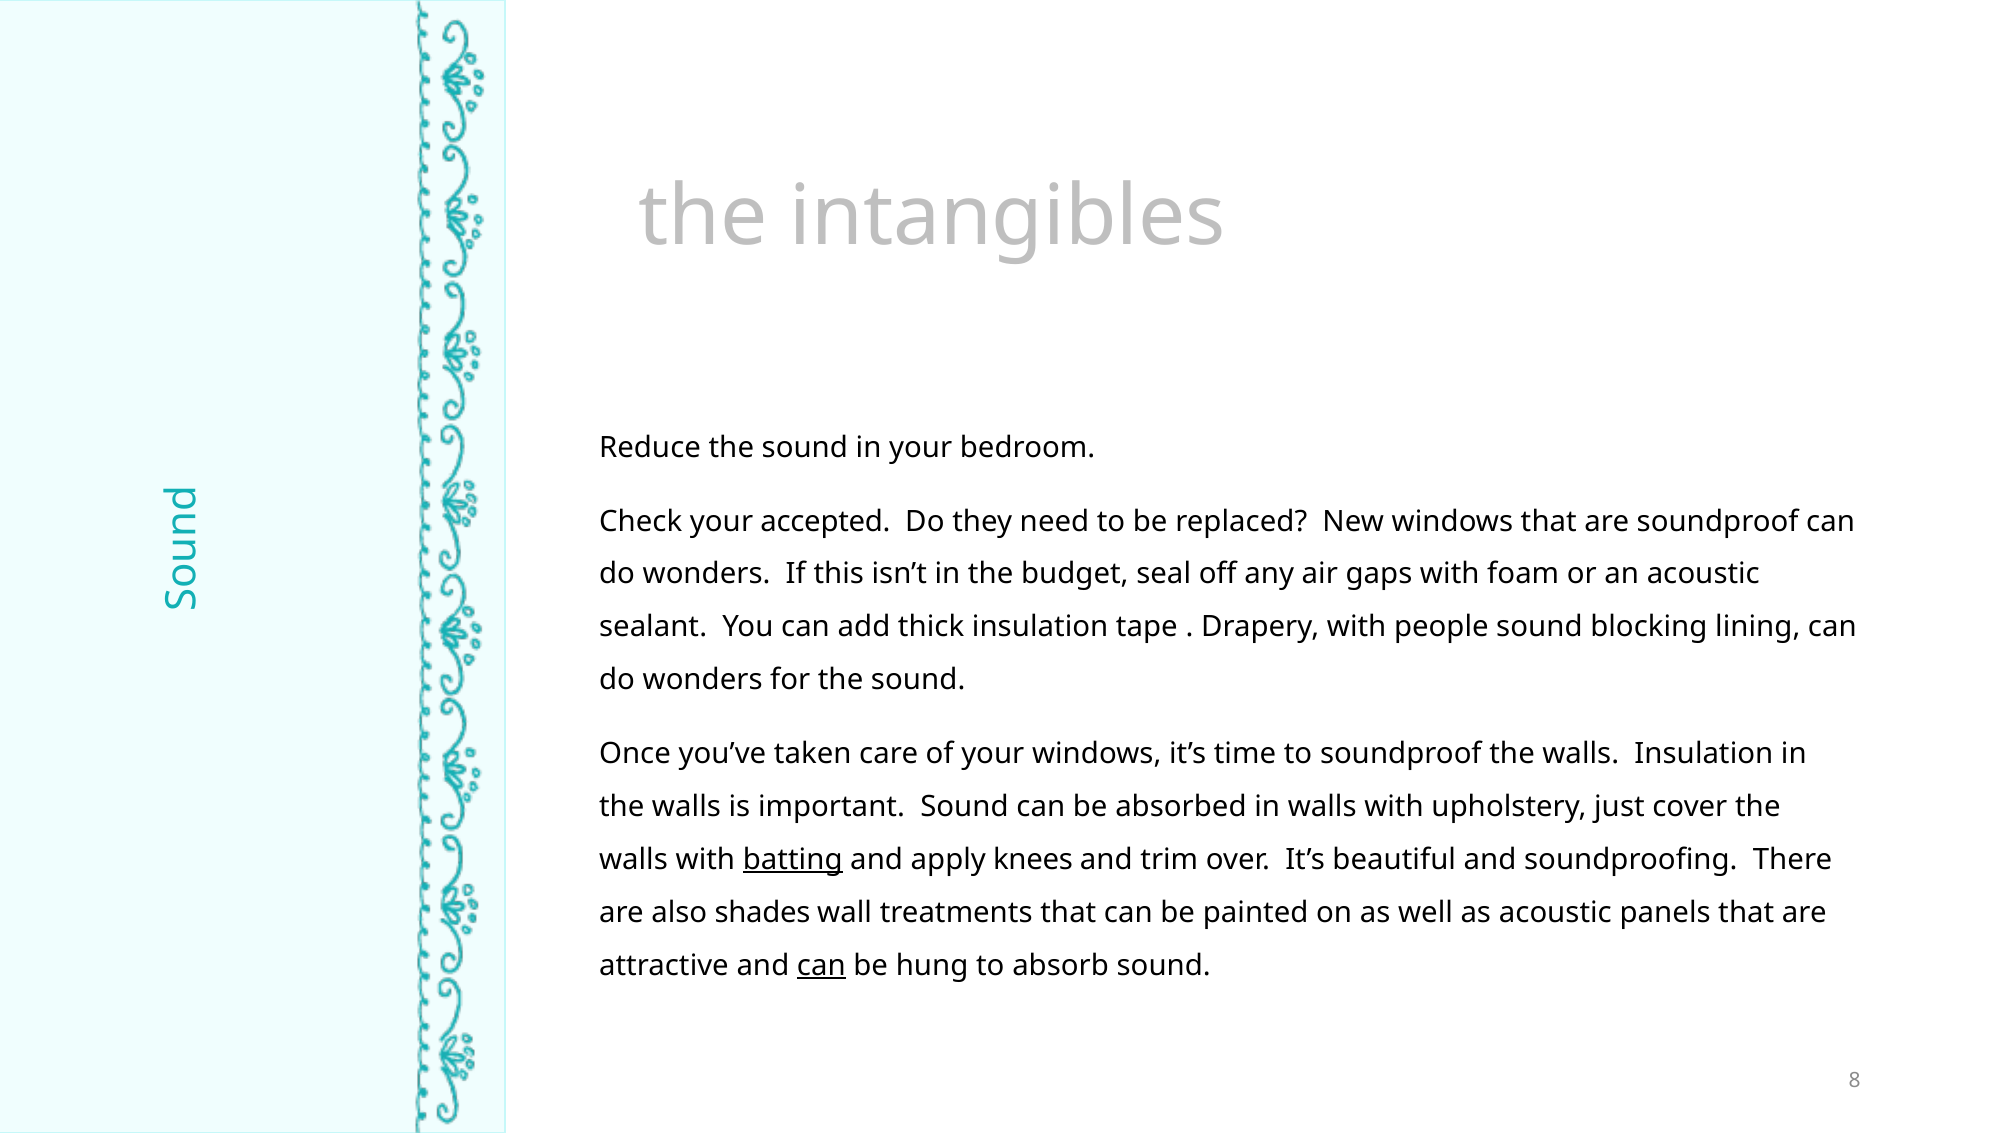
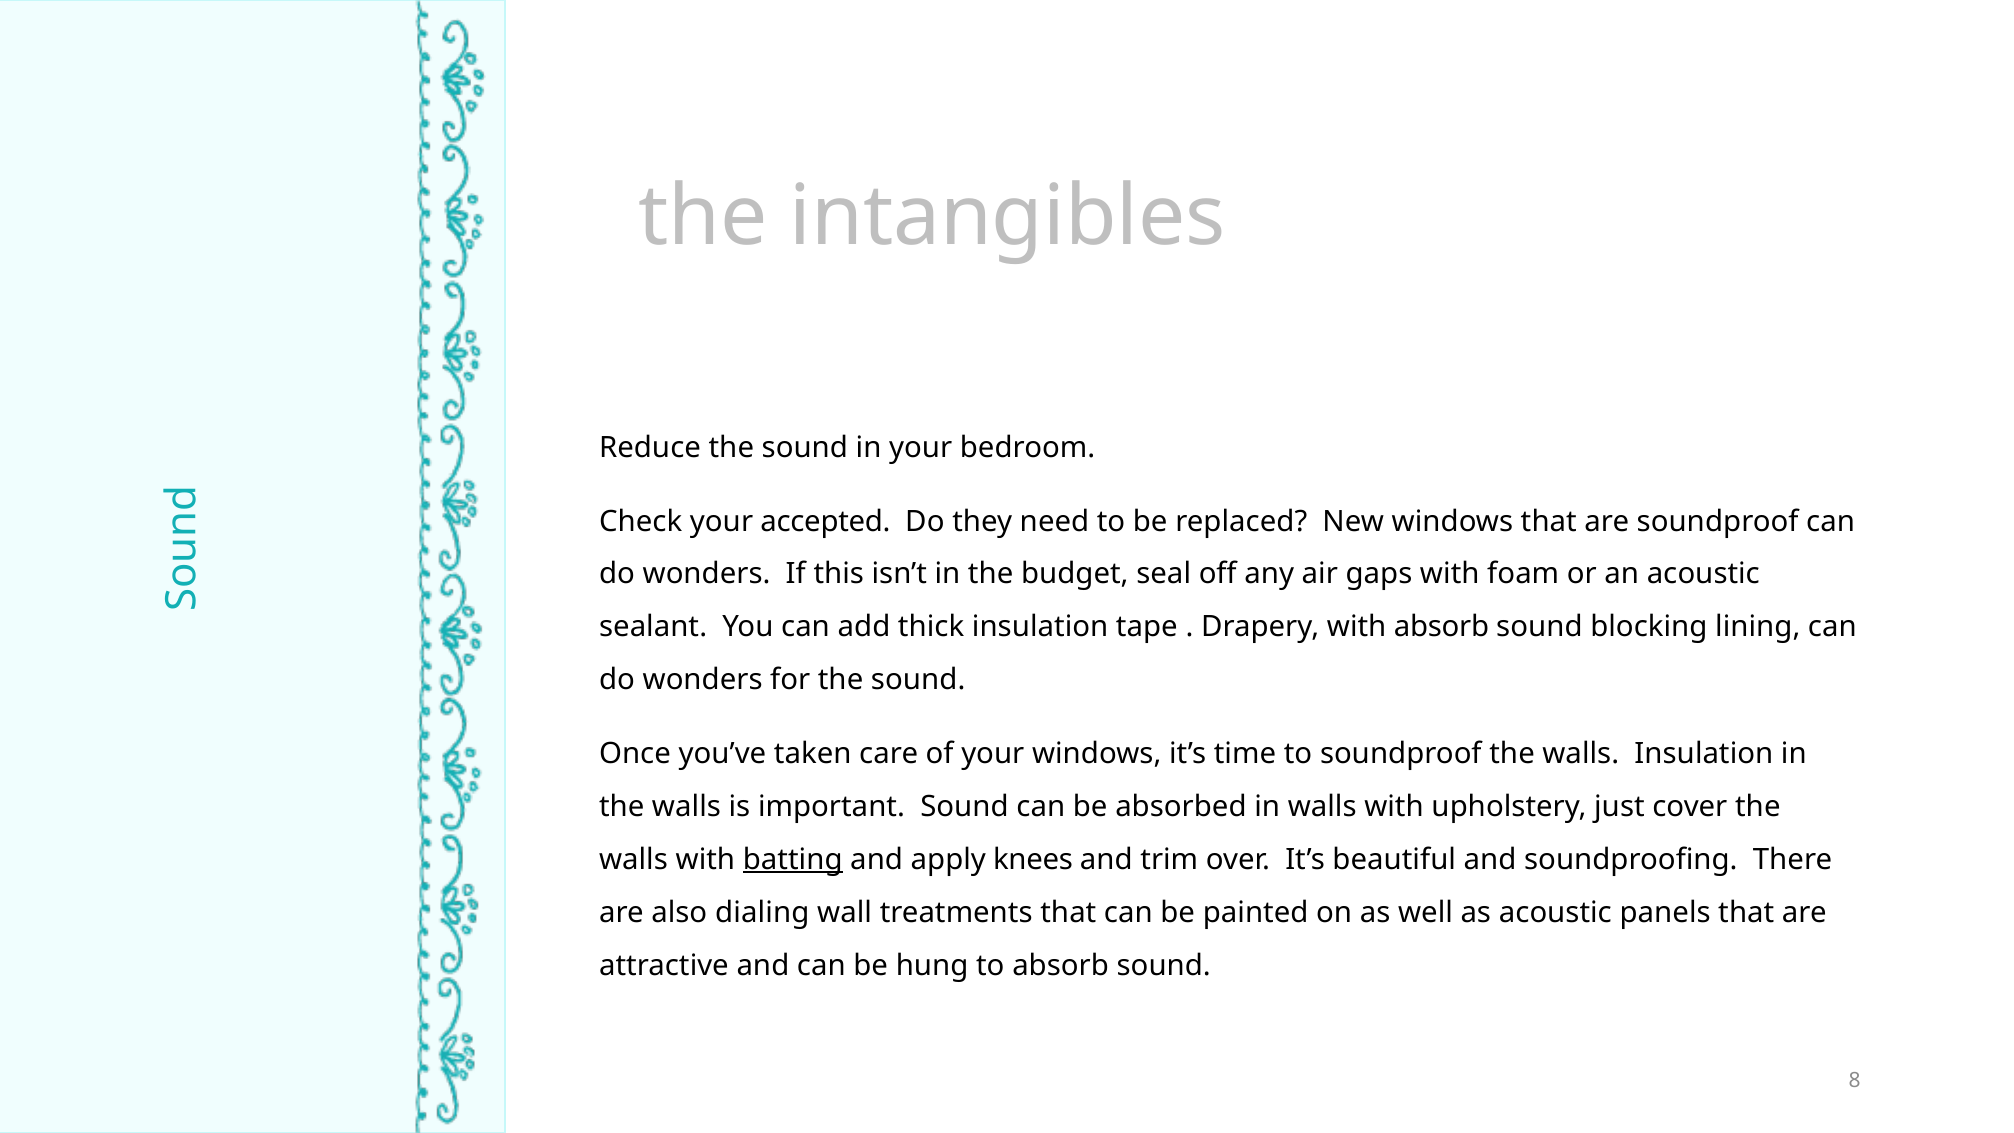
with people: people -> absorb (1442, 627)
shades: shades -> dialing (762, 912)
can underline: present -> none (821, 965)
